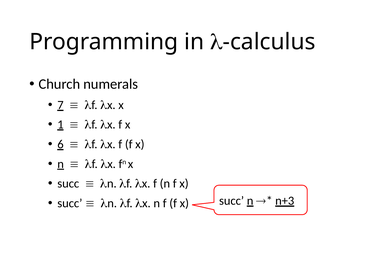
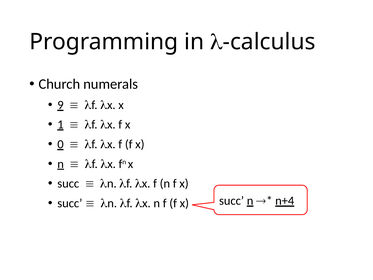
7: 7 -> 9 (60, 105)
6: 6 -> 0 (60, 144)
n+3: n+3 -> n+4 (285, 201)
